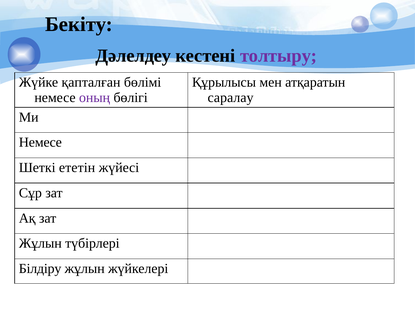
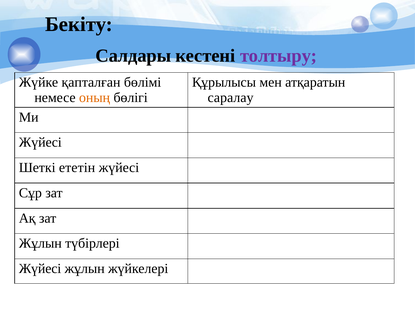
Дәлелдеу: Дәлелдеу -> Салдары (133, 56)
оның colour: purple -> orange (95, 98)
Немесе: Немесе -> Жүйесі (40, 142)
Білдіру: Білдіру -> Жүйесі (40, 269)
